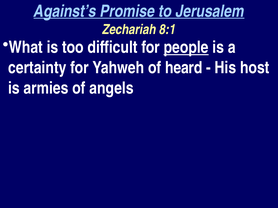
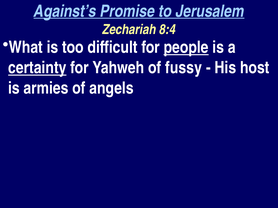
8:1: 8:1 -> 8:4 (167, 30)
certainty underline: none -> present (37, 68)
heard: heard -> fussy (184, 68)
